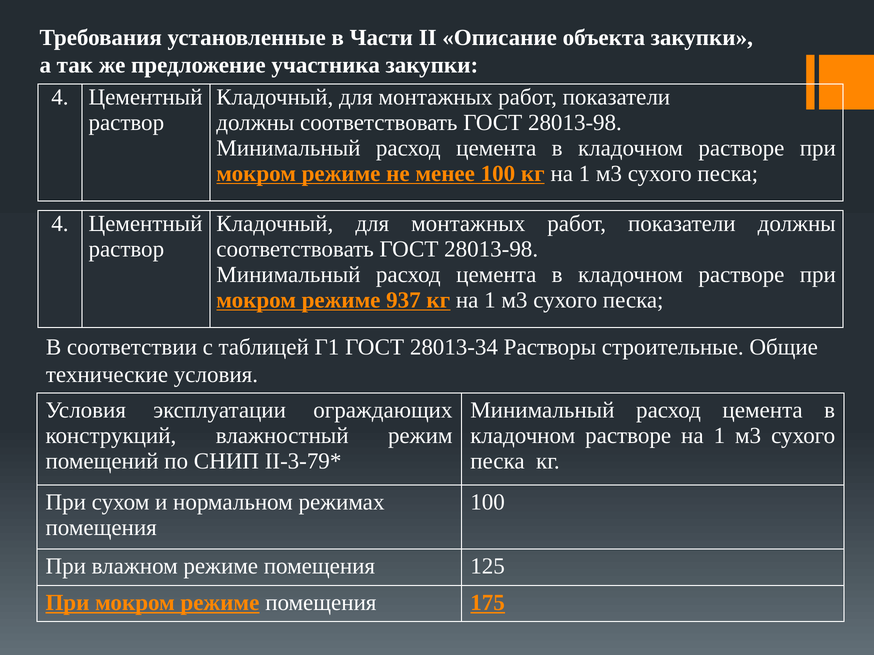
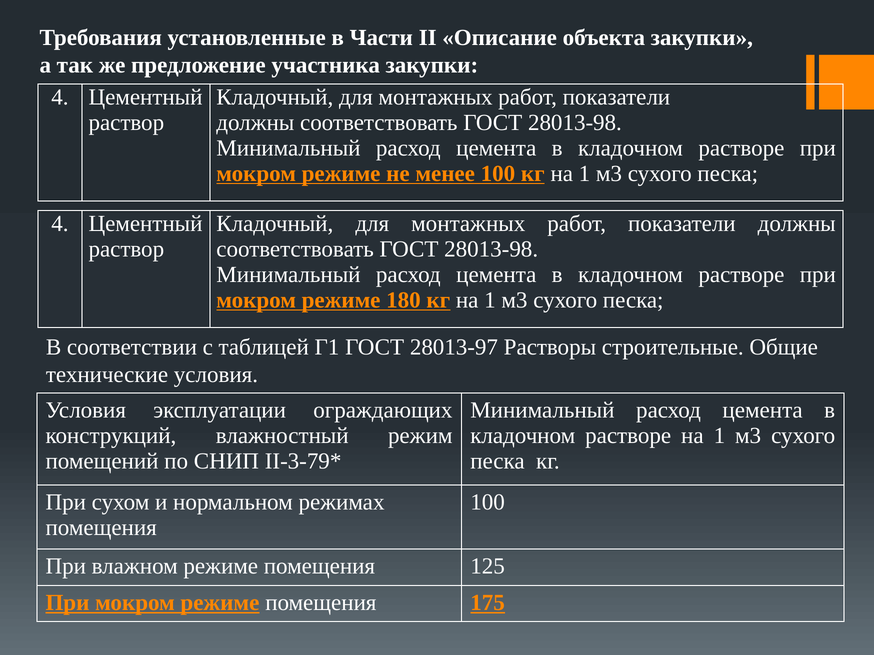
937: 937 -> 180 (403, 300)
28013-34: 28013-34 -> 28013-97 (454, 347)
